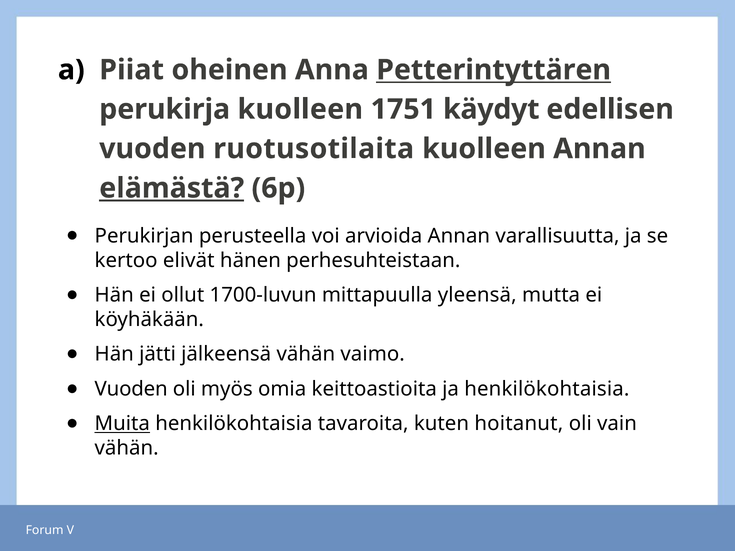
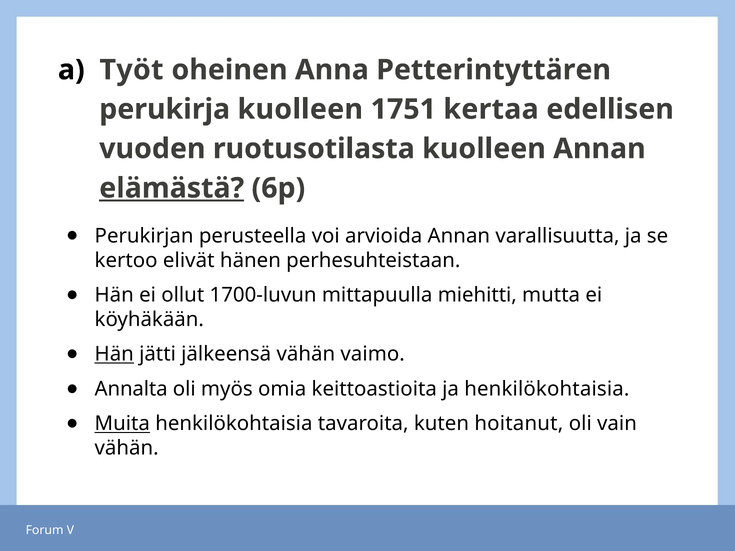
Piiat: Piiat -> Työt (132, 70)
Petterintyttären underline: present -> none (494, 70)
käydyt: käydyt -> kertaa (491, 109)
ruotusotilaita: ruotusotilaita -> ruotusotilasta (314, 149)
yleensä: yleensä -> miehitti (477, 295)
Hän underline: none -> present (114, 354)
Vuoden: Vuoden -> Annalta (131, 389)
